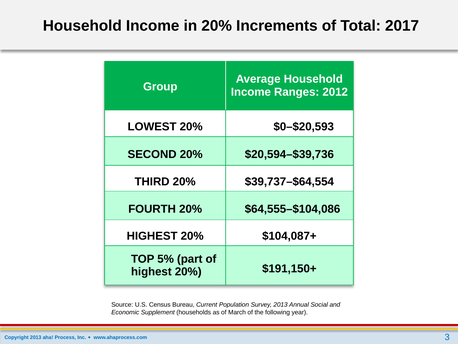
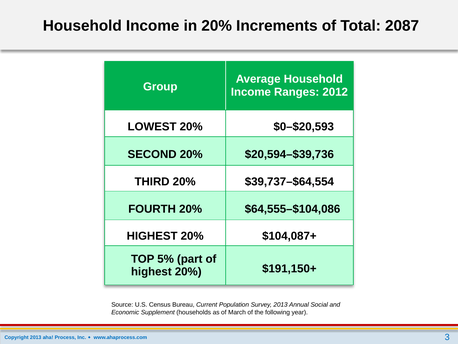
2017: 2017 -> 2087 (402, 26)
